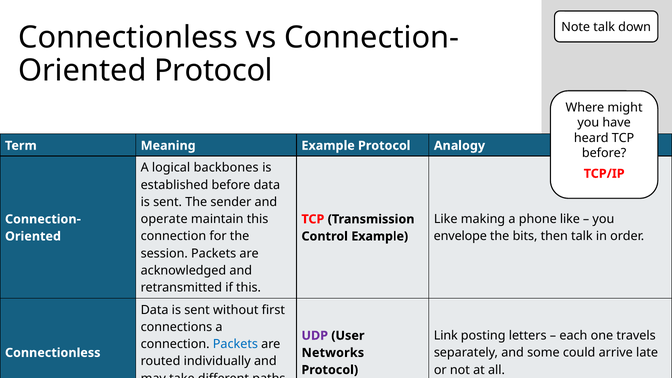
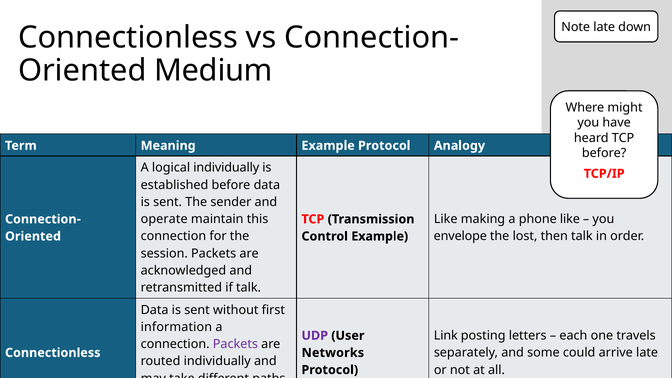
Note talk: talk -> late (604, 27)
Protocol: Protocol -> Medium (213, 71)
logical backbones: backbones -> individually (226, 168)
bits: bits -> lost (525, 236)
if this: this -> talk (249, 288)
connections: connections -> information (176, 327)
Packets colour: blue -> purple (235, 344)
